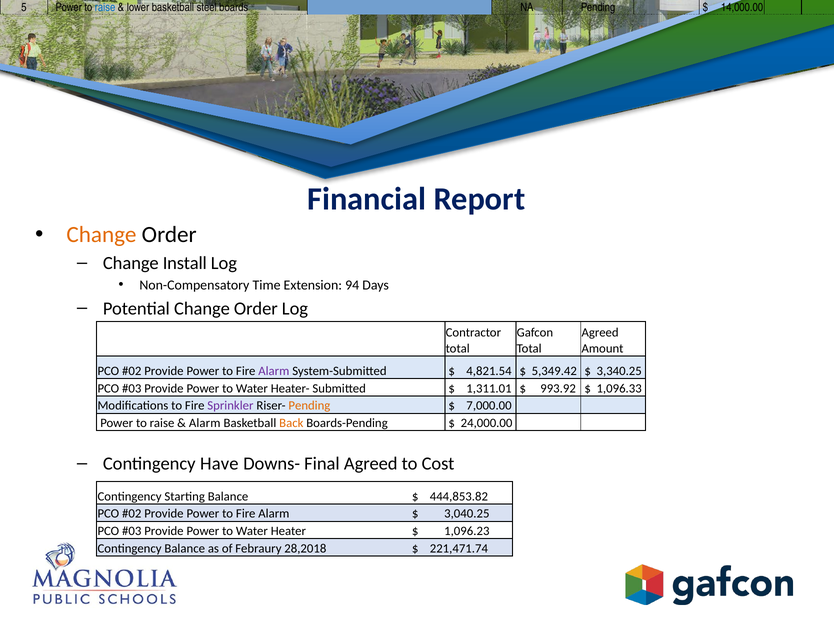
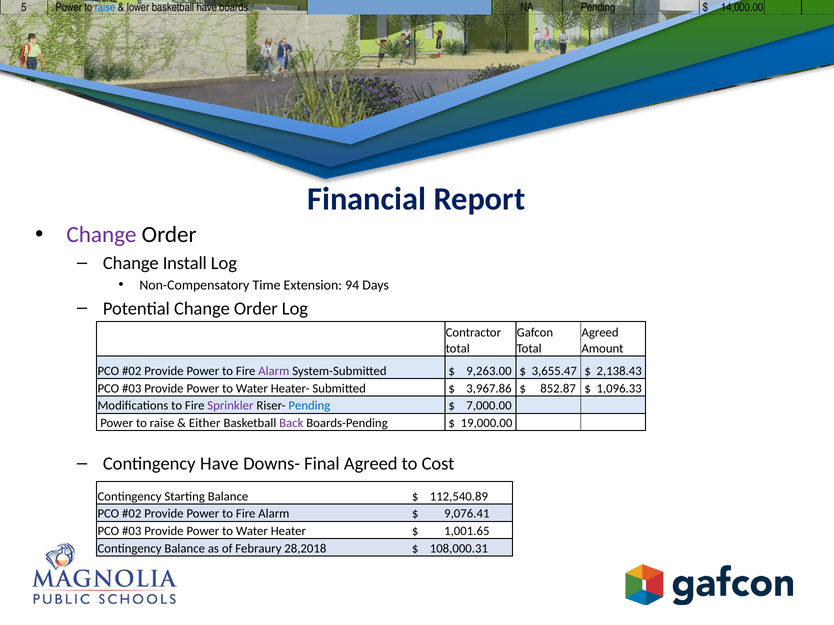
basketball steel: steel -> have (207, 7)
Change colour: orange -> purple (102, 235)
4,821.54: 4,821.54 -> 9,263.00 (489, 371)
5,349.42: 5,349.42 -> 3,655.47 (554, 371)
3,340.25: 3,340.25 -> 2,138.43 (619, 371)
1,311.01: 1,311.01 -> 3,967.86 (489, 389)
993.92: 993.92 -> 852.87 (558, 389)
Pending colour: orange -> blue (309, 406)
Alarm: Alarm -> Either (205, 423)
Back colour: orange -> purple (291, 423)
24,000.00: 24,000.00 -> 19,000.00 (487, 423)
444,853.82: 444,853.82 -> 112,540.89 (459, 497)
3,040.25: 3,040.25 -> 9,076.41 (467, 514)
1,096.23: 1,096.23 -> 1,001.65 (467, 531)
221,471.74: 221,471.74 -> 108,000.31 (459, 549)
